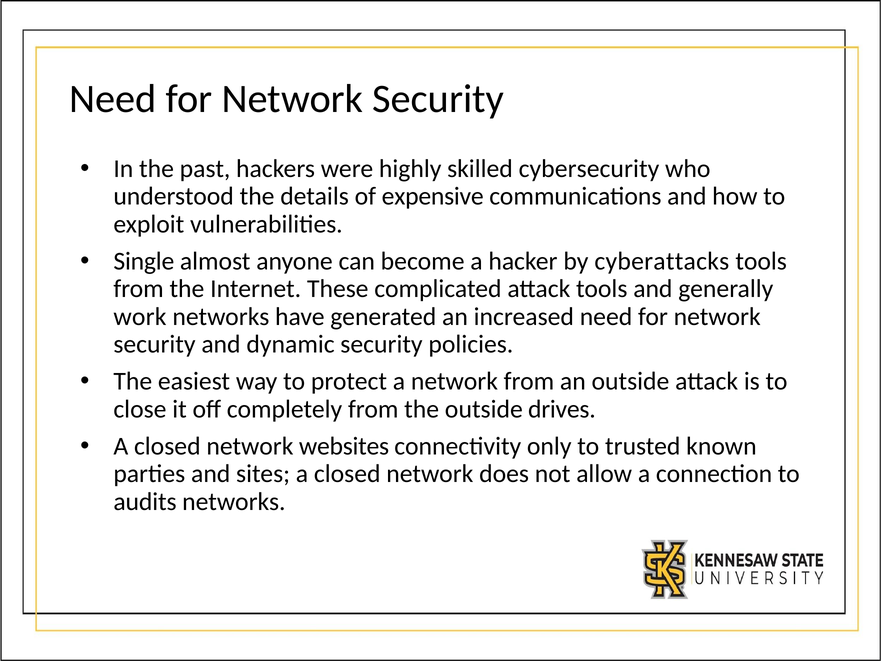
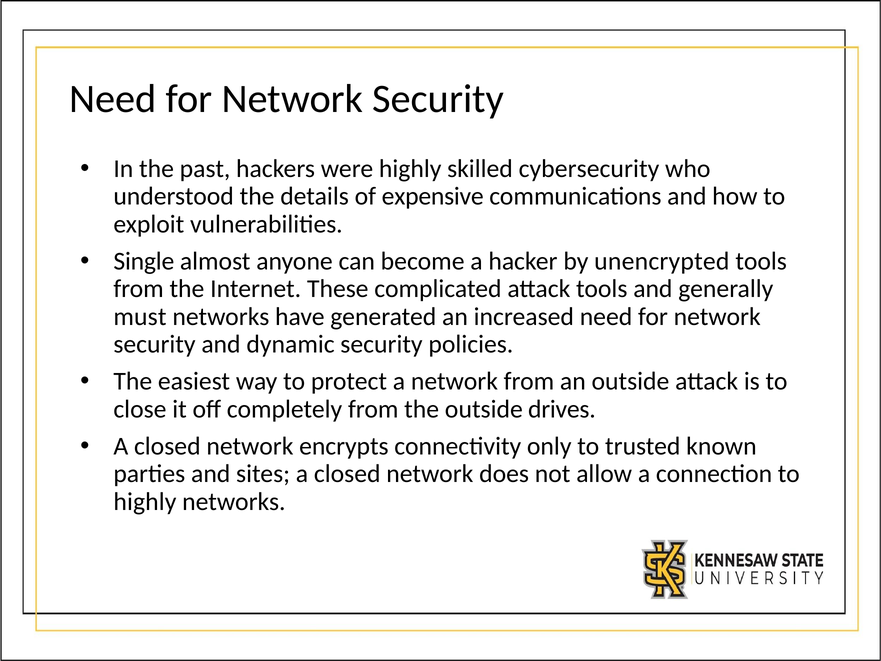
cyberattacks: cyberattacks -> unencrypted (662, 261)
work: work -> must (140, 317)
websites: websites -> encrypts (344, 446)
audits: audits -> highly (145, 501)
